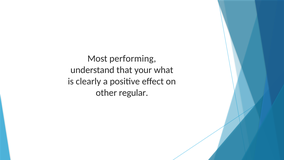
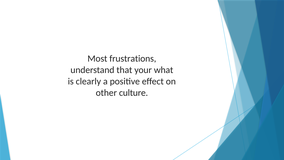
performing: performing -> frustrations (133, 59)
regular: regular -> culture (134, 93)
